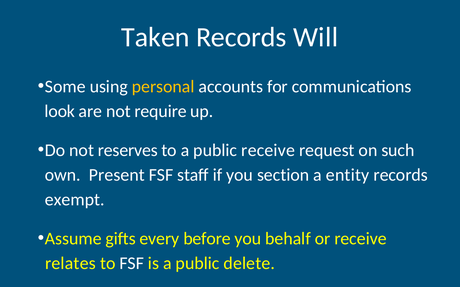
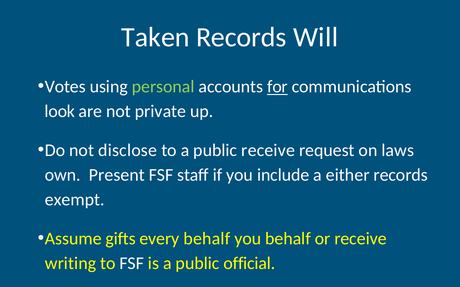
Some: Some -> Votes (65, 87)
personal colour: yellow -> light green (163, 87)
for underline: none -> present (277, 87)
require: require -> private (160, 112)
reserves: reserves -> disclose (128, 151)
such: such -> laws (398, 151)
section: section -> include (283, 175)
entity: entity -> either (348, 175)
every before: before -> behalf (207, 239)
relates: relates -> writing (71, 264)
delete: delete -> official (249, 264)
